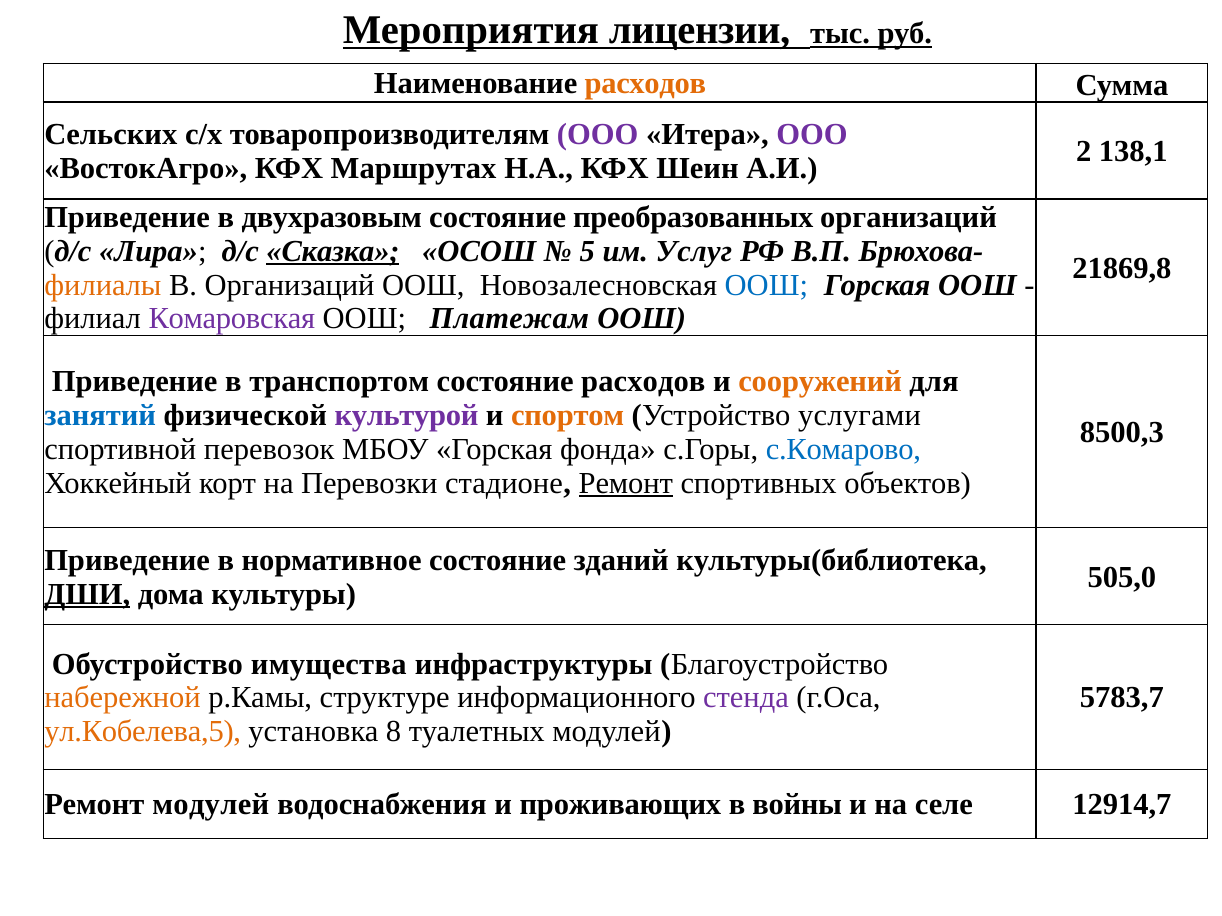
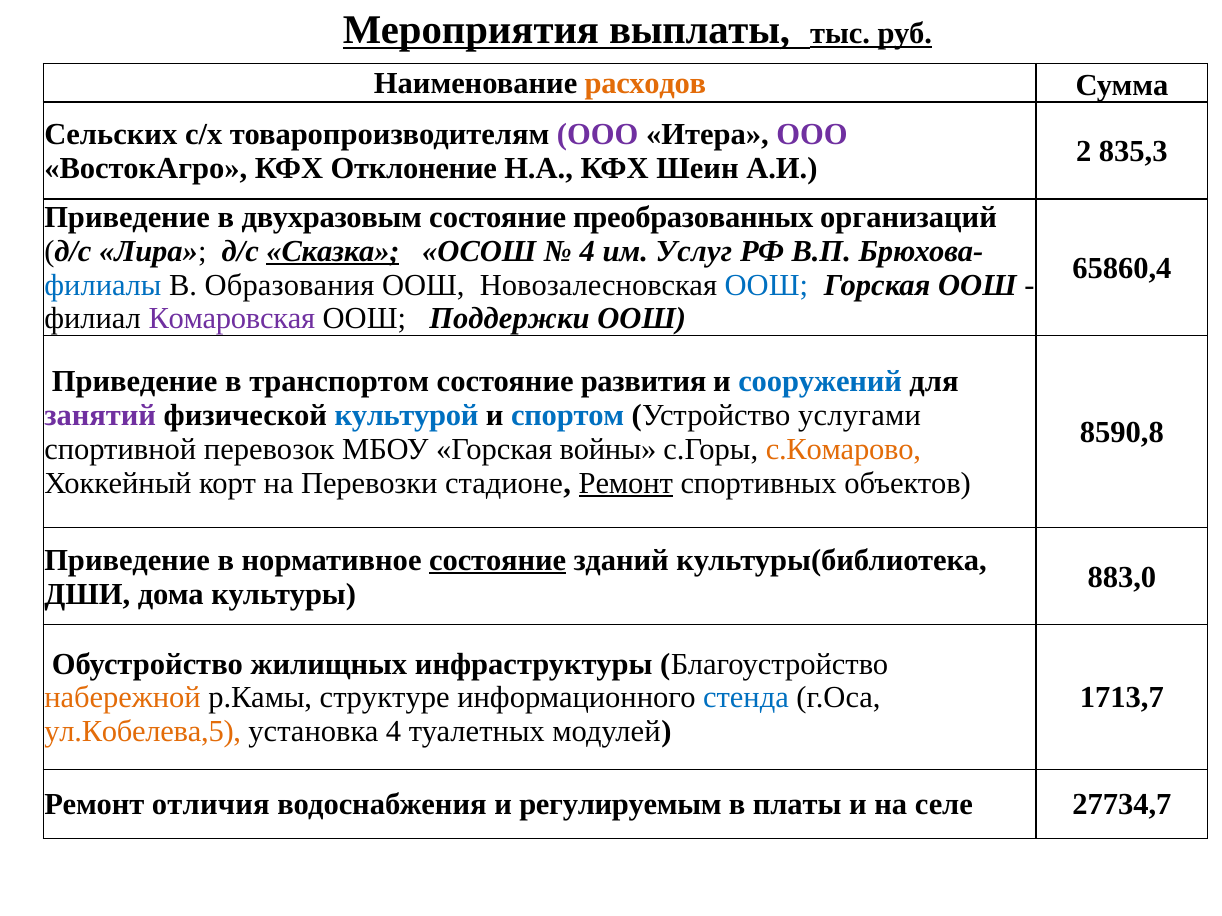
лицензии: лицензии -> выплаты (700, 30)
138,1: 138,1 -> 835,3 (1133, 152)
Маршрутах: Маршрутах -> Отклонение (414, 168)
5: 5 -> 4 (587, 251)
21869,8: 21869,8 -> 65860,4 (1122, 268)
филиалы colour: orange -> blue (103, 285)
В Организаций: Организаций -> Образования (290, 285)
Платежам: Платежам -> Поддержки (509, 319)
состояние расходов: расходов -> развития (644, 382)
сооружений colour: orange -> blue (820, 382)
занятий colour: blue -> purple (100, 416)
культурой colour: purple -> blue (406, 416)
спортом colour: orange -> blue (568, 416)
8500,3: 8500,3 -> 8590,8 (1122, 433)
фонда: фонда -> войны (608, 450)
с.Комарово colour: blue -> orange (843, 450)
состояние underline: none -> present (498, 560)
505,0: 505,0 -> 883,0 (1122, 577)
ДШИ underline: present -> none (87, 594)
имущества: имущества -> жилищных (329, 664)
стенда colour: purple -> blue (746, 698)
5783,7: 5783,7 -> 1713,7 (1122, 698)
установка 8: 8 -> 4 (394, 732)
Ремонт модулей: модулей -> отличия (211, 805)
проживающих: проживающих -> регулируемым (620, 805)
войны: войны -> платы (797, 805)
12914,7: 12914,7 -> 27734,7 (1122, 805)
